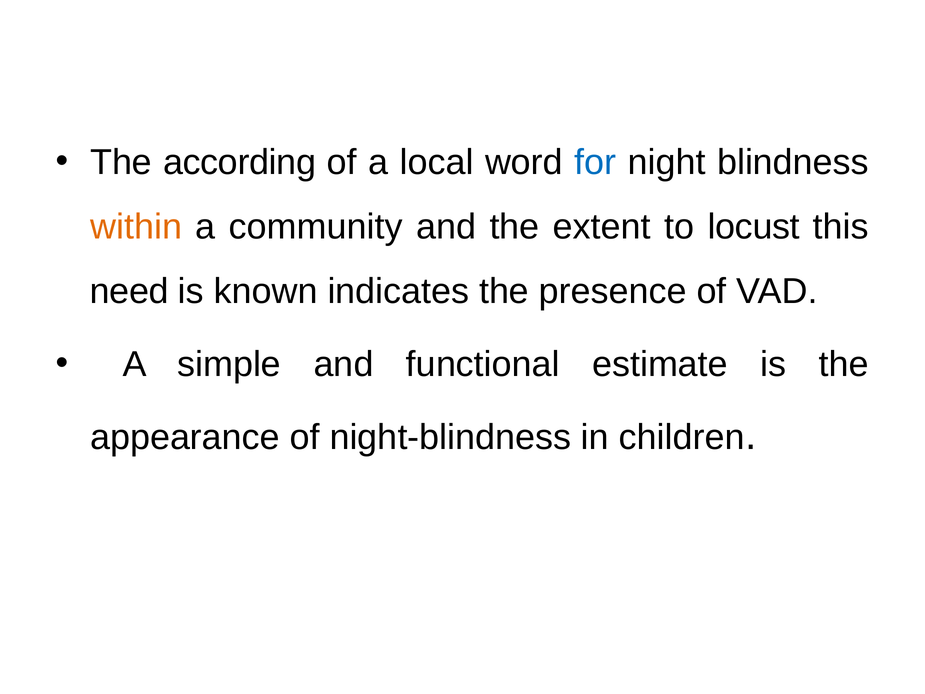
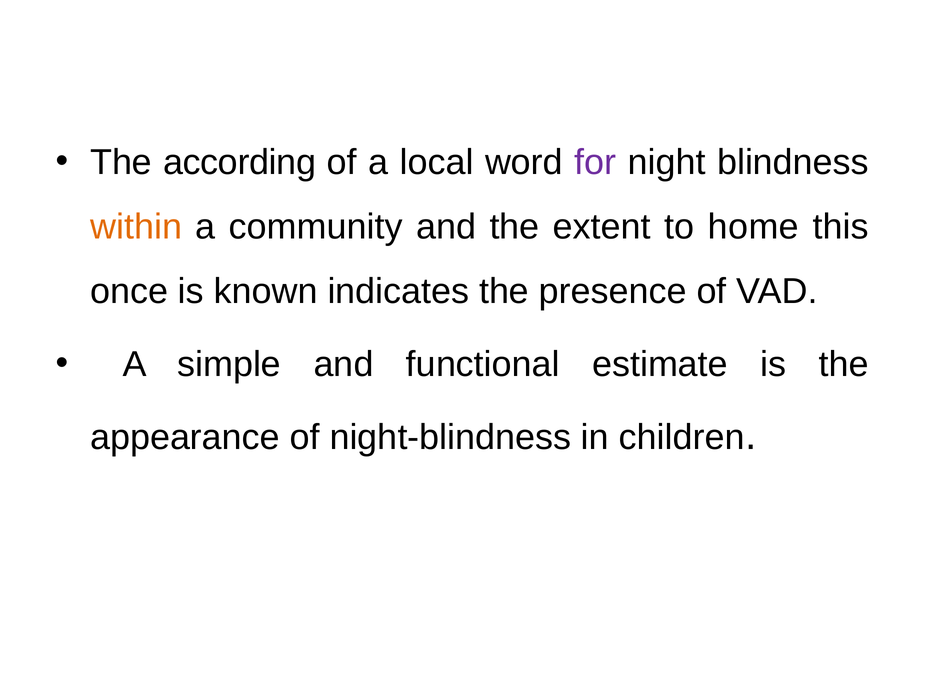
for colour: blue -> purple (595, 162)
locust: locust -> home (753, 227)
need: need -> once (129, 291)
